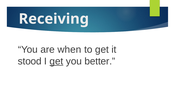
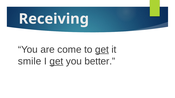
when: when -> come (69, 50)
get underline: none -> present (102, 50)
stood: stood -> smile (30, 62)
